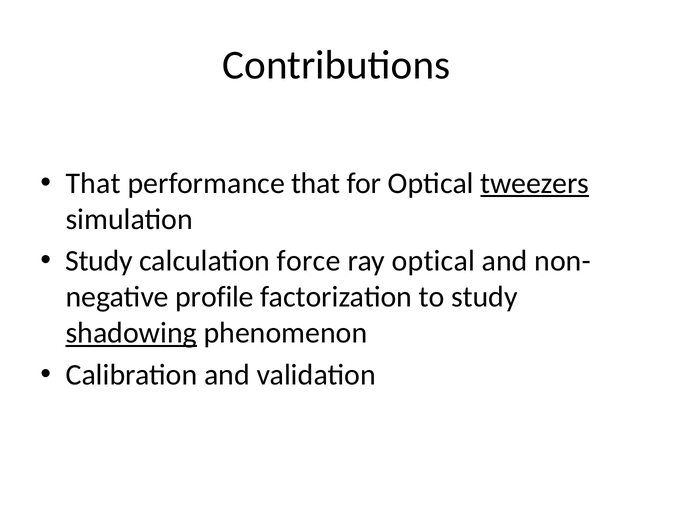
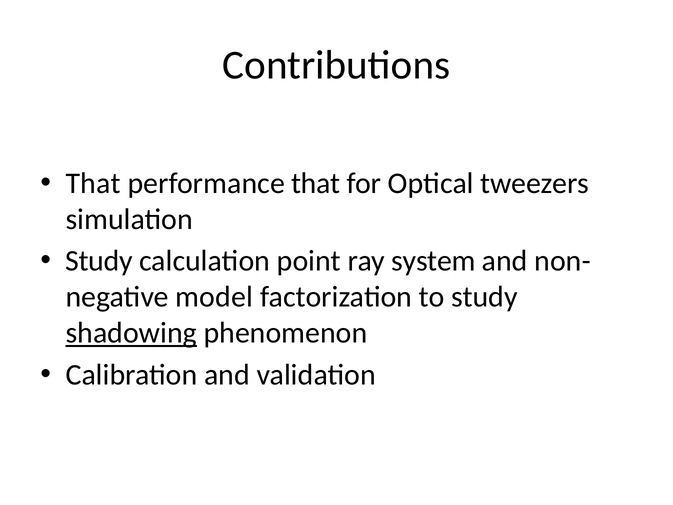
tweezers underline: present -> none (535, 183)
force: force -> point (309, 261)
ray optical: optical -> system (434, 261)
profile: profile -> model (214, 297)
